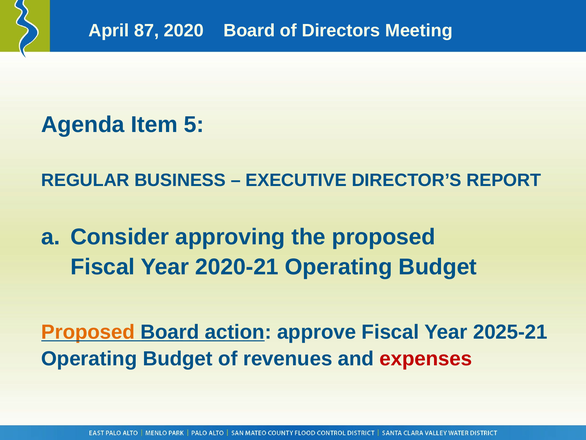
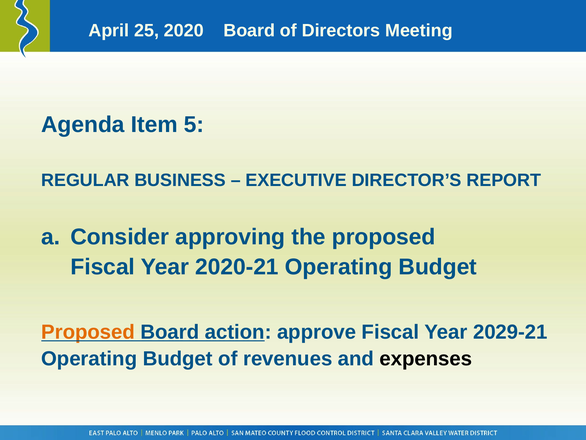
87: 87 -> 25 (147, 30)
2025-21: 2025-21 -> 2029-21 (510, 332)
expenses colour: red -> black (426, 358)
